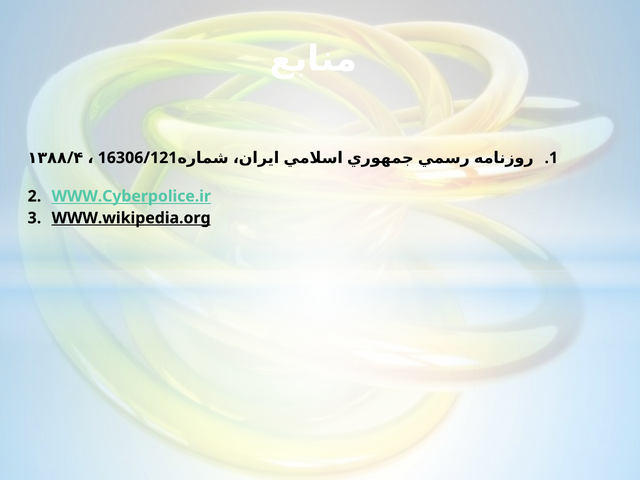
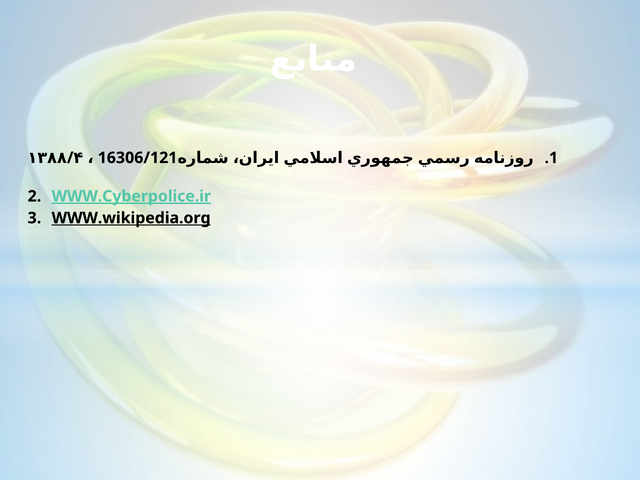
WWW.Cyberpolice.ir underline: none -> present (131, 196)
